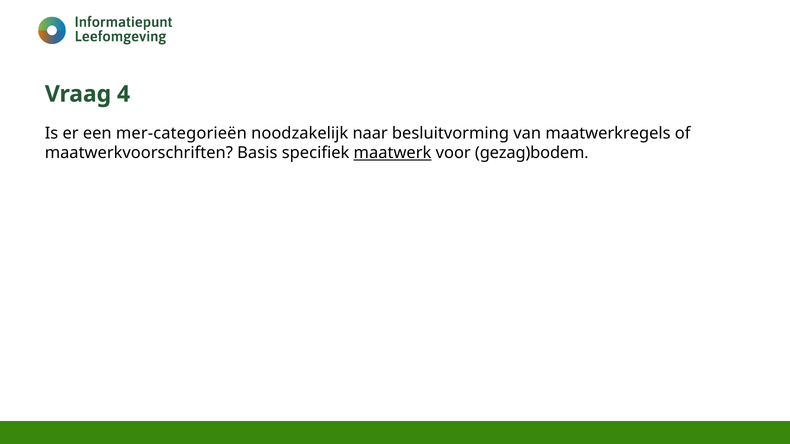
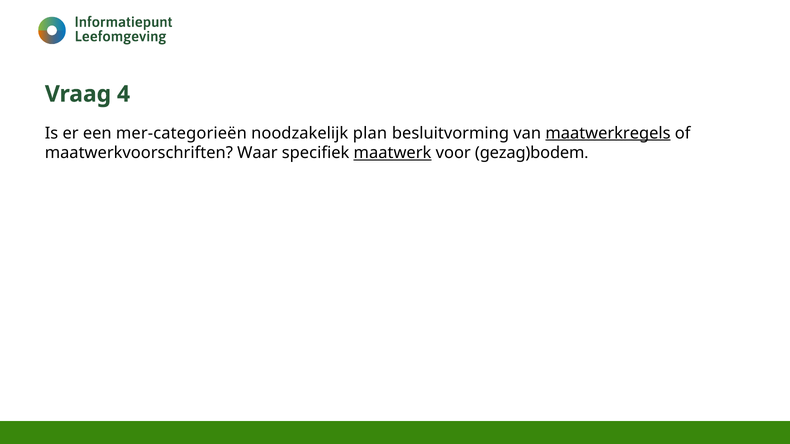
naar: naar -> plan (370, 133)
maatwerkregels underline: none -> present (608, 133)
Basis: Basis -> Waar (257, 153)
